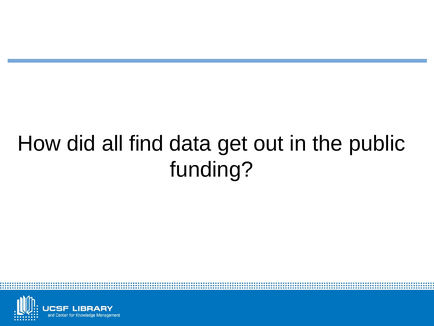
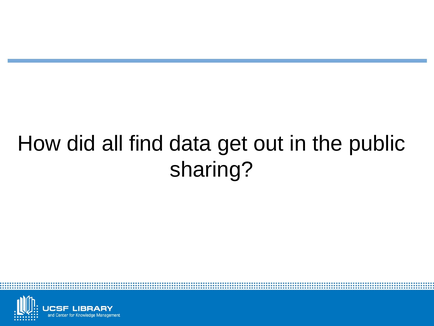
funding: funding -> sharing (212, 169)
